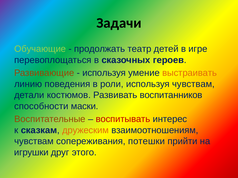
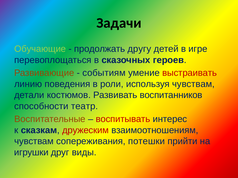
театр: театр -> другу (139, 49)
используя: используя -> событиям (104, 73)
выстраивать colour: orange -> red (190, 73)
маски: маски -> театр (85, 106)
дружеским colour: orange -> red (86, 131)
этого: этого -> виды (84, 153)
